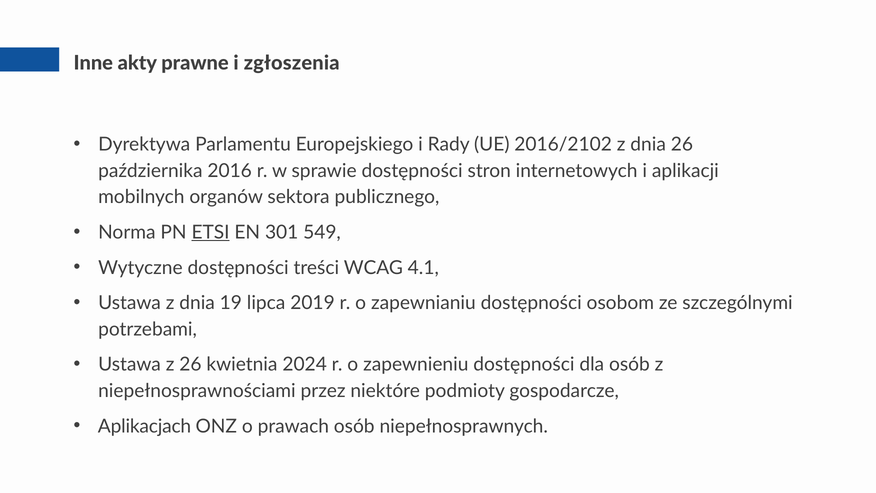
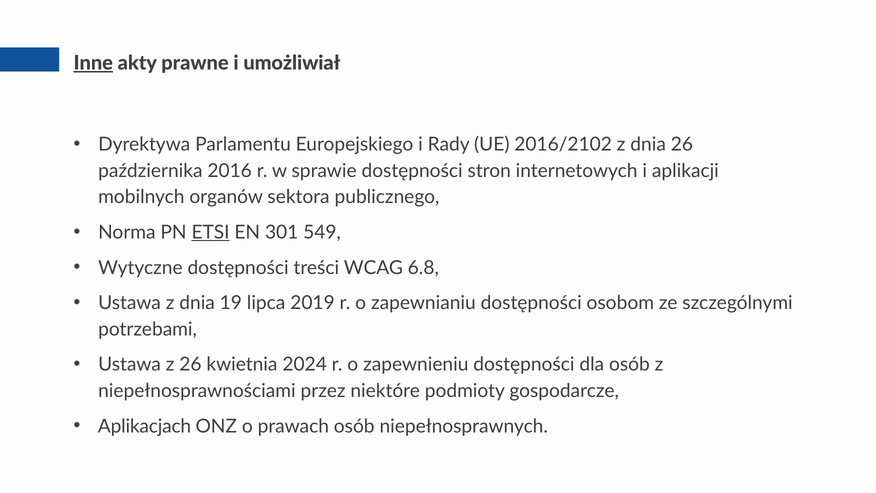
Inne underline: none -> present (93, 63)
zgłoszenia: zgłoszenia -> umożliwiał (292, 63)
4.1: 4.1 -> 6.8 (423, 268)
